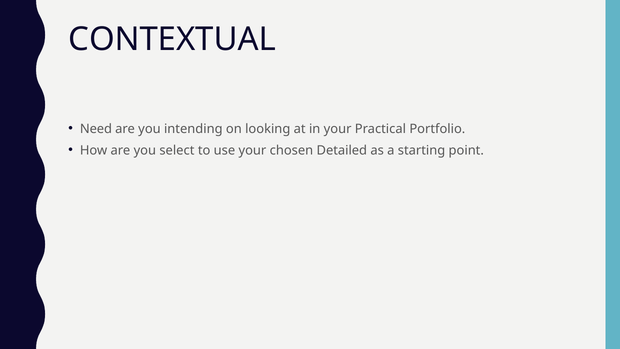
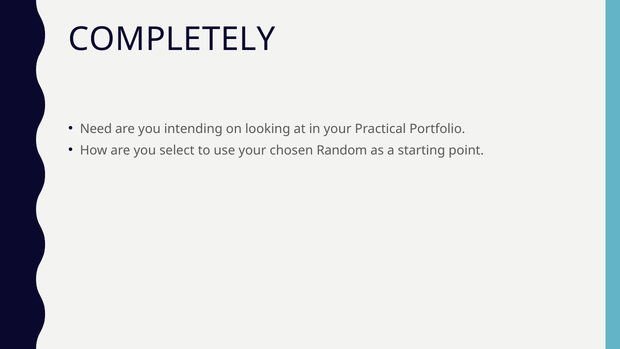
CONTEXTUAL: CONTEXTUAL -> COMPLETELY (172, 39)
Detailed: Detailed -> Random (342, 150)
